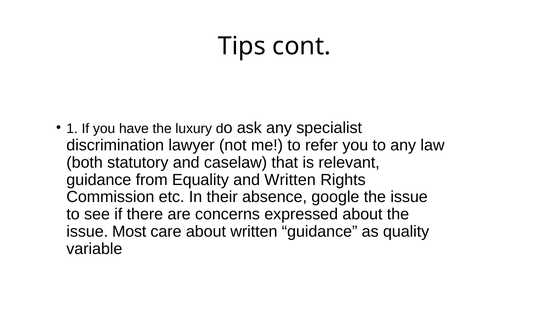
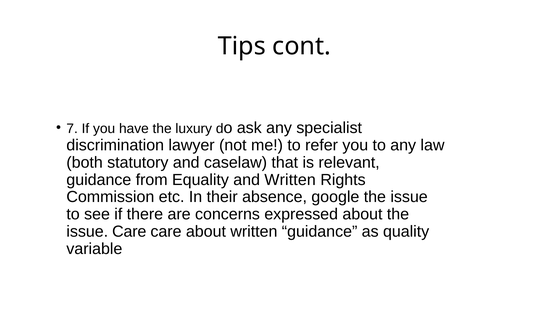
1: 1 -> 7 (72, 129)
issue Most: Most -> Care (129, 231)
